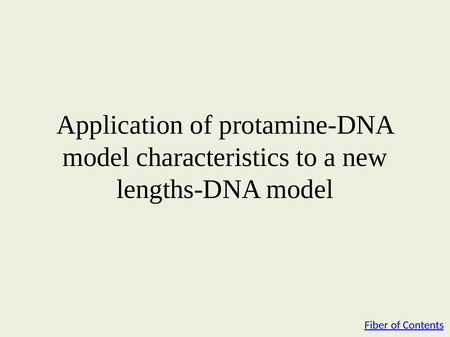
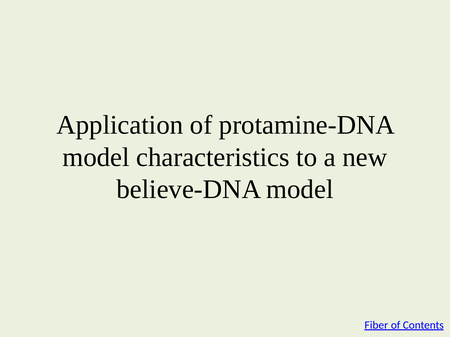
lengths-DNA: lengths-DNA -> believe-DNA (189, 190)
